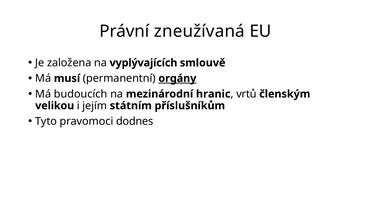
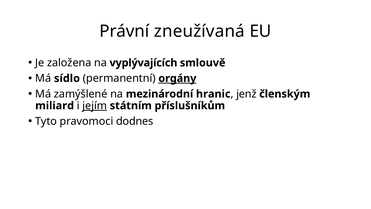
musí: musí -> sídlo (67, 78)
budoucích: budoucích -> zamýšlené (81, 94)
vrtů: vrtů -> jenž (246, 94)
velikou: velikou -> miliard (55, 106)
jejím underline: none -> present (95, 106)
